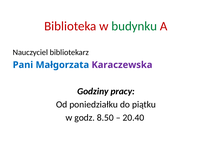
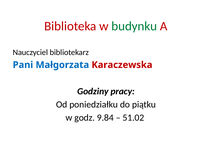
Karaczewska colour: purple -> red (122, 65)
8.50: 8.50 -> 9.84 (105, 118)
20.40: 20.40 -> 51.02 (133, 118)
